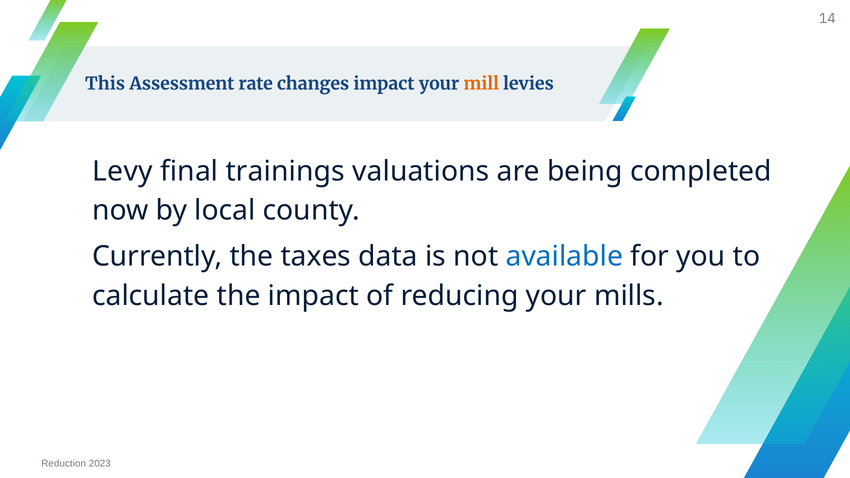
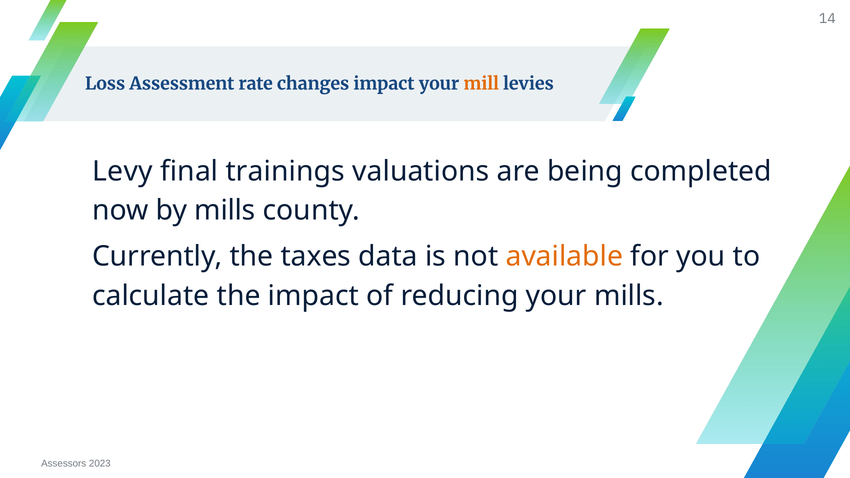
This: This -> Loss (105, 84)
by local: local -> mills (225, 210)
available colour: blue -> orange (564, 257)
Reduction: Reduction -> Assessors (64, 464)
